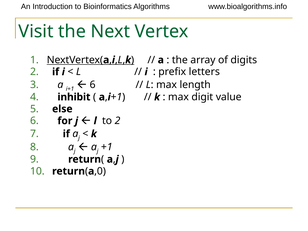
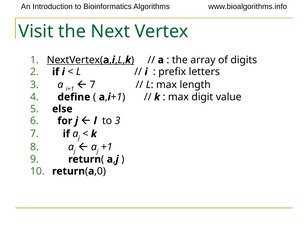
6: 6 -> 7 (93, 85)
inhibit: inhibit -> define (74, 97)
to 2: 2 -> 3 (117, 121)
